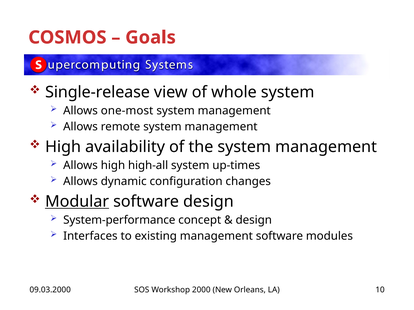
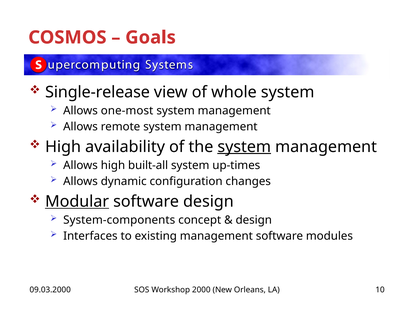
system underline: none -> present (244, 147)
high-all: high-all -> built-all (148, 166)
System-performance: System-performance -> System-components (119, 220)
